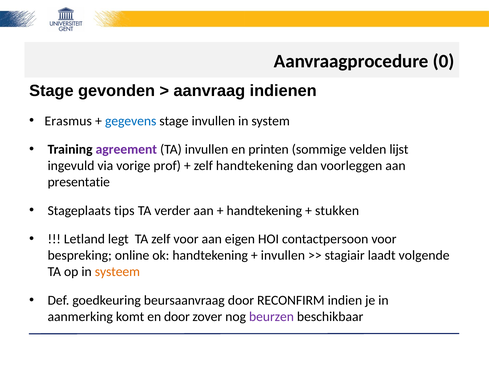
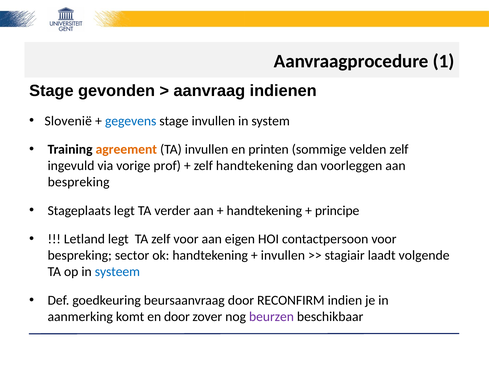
0: 0 -> 1 (444, 61)
Erasmus: Erasmus -> Slovenië (68, 121)
agreement colour: purple -> orange (126, 149)
velden lijst: lijst -> zelf (399, 149)
presentatie: presentatie -> bespreking (79, 182)
Stageplaats tips: tips -> legt (124, 210)
stukken: stukken -> principe (337, 210)
online: online -> sector (132, 255)
systeem colour: orange -> blue (117, 272)
